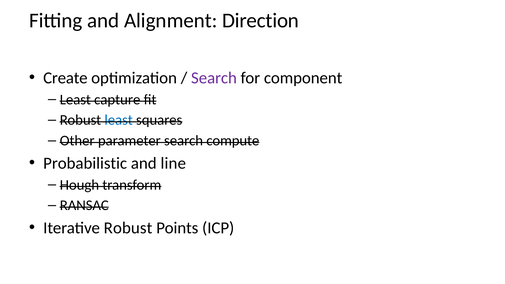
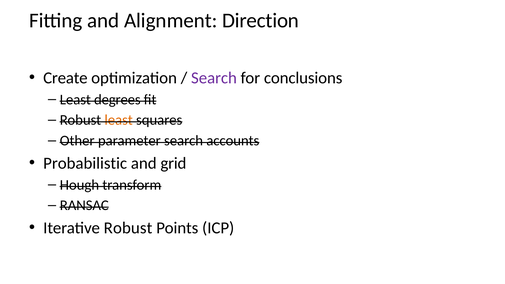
component: component -> conclusions (303, 78)
capture: capture -> degrees (117, 100)
least colour: blue -> orange (119, 120)
compute: compute -> accounts (233, 141)
line: line -> grid (173, 163)
